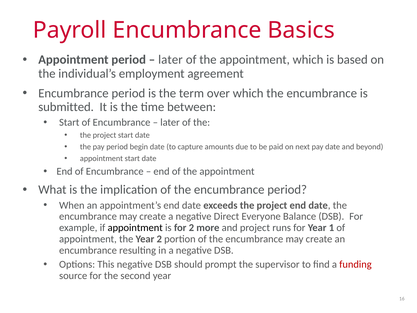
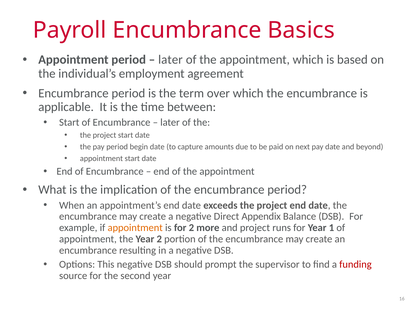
submitted: submitted -> applicable (66, 107)
Everyone: Everyone -> Appendix (261, 216)
appointment colour: black -> orange (135, 228)
